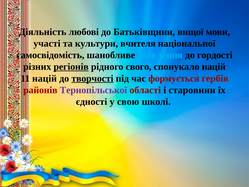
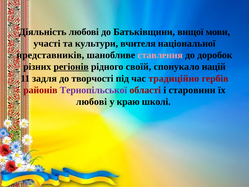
самосвідомість: самосвідомість -> представників (50, 55)
ставлення colour: light blue -> pink (160, 55)
гордості: гордості -> доробок (215, 55)
свого: свого -> своїй (138, 67)
11 націй: націй -> задля (45, 78)
творчості underline: present -> none (92, 78)
формується: формується -> традиційно (174, 78)
єдності: єдності -> любові (91, 102)
свою: свою -> краю (128, 102)
